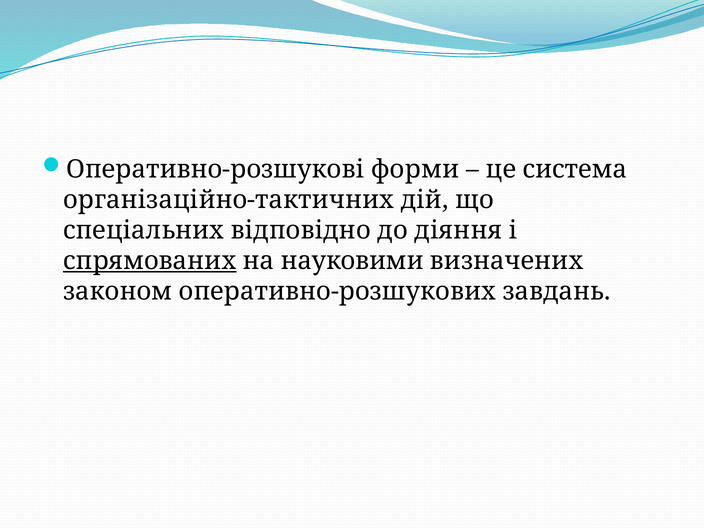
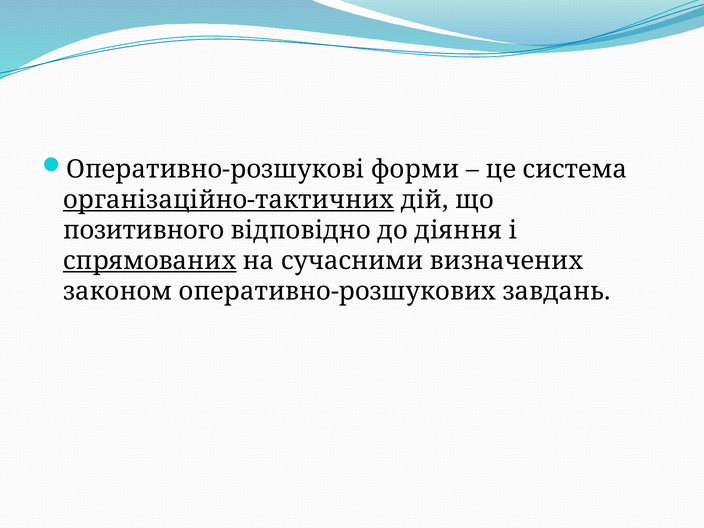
організаційно-тактичних underline: none -> present (229, 200)
спеціальних: спеціальних -> позитивного (144, 230)
науковими: науковими -> сучасними (352, 261)
